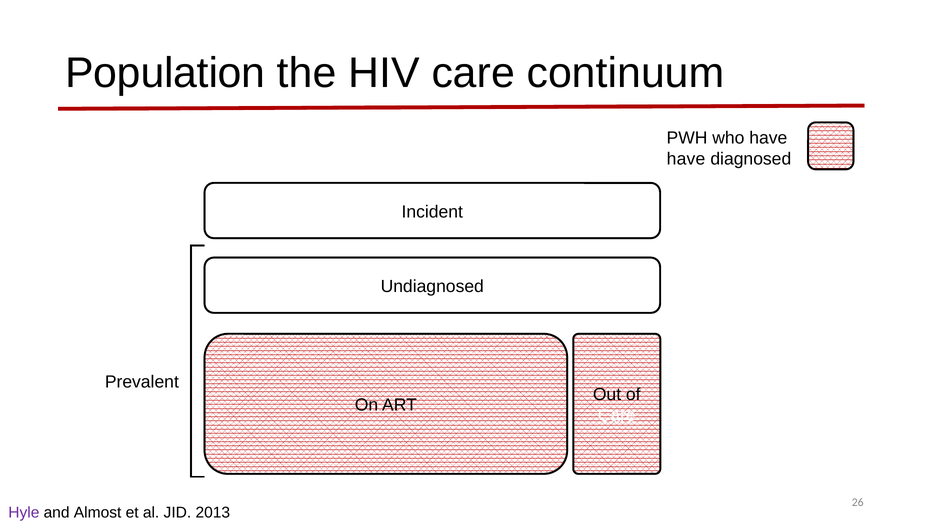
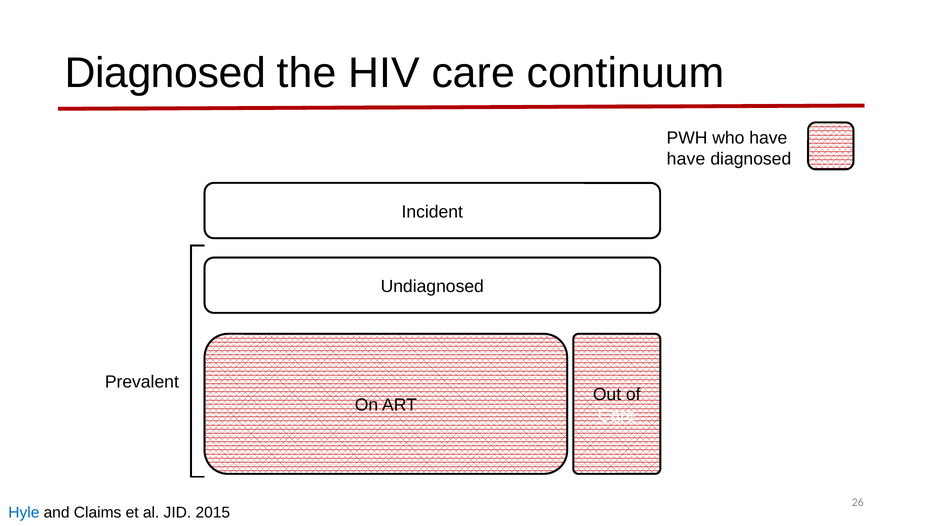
Population: Population -> Diagnosed (165, 73)
Hyle colour: purple -> blue (24, 513)
Almost: Almost -> Claims (98, 513)
2013: 2013 -> 2015 (213, 513)
